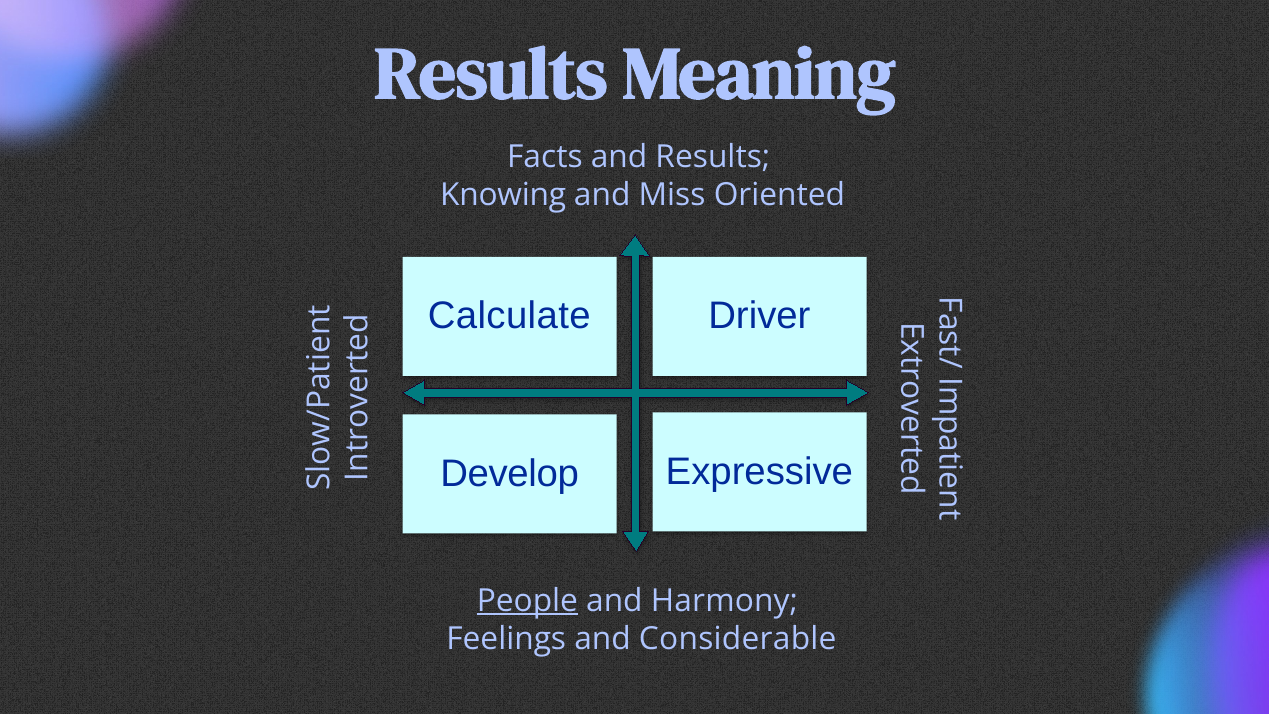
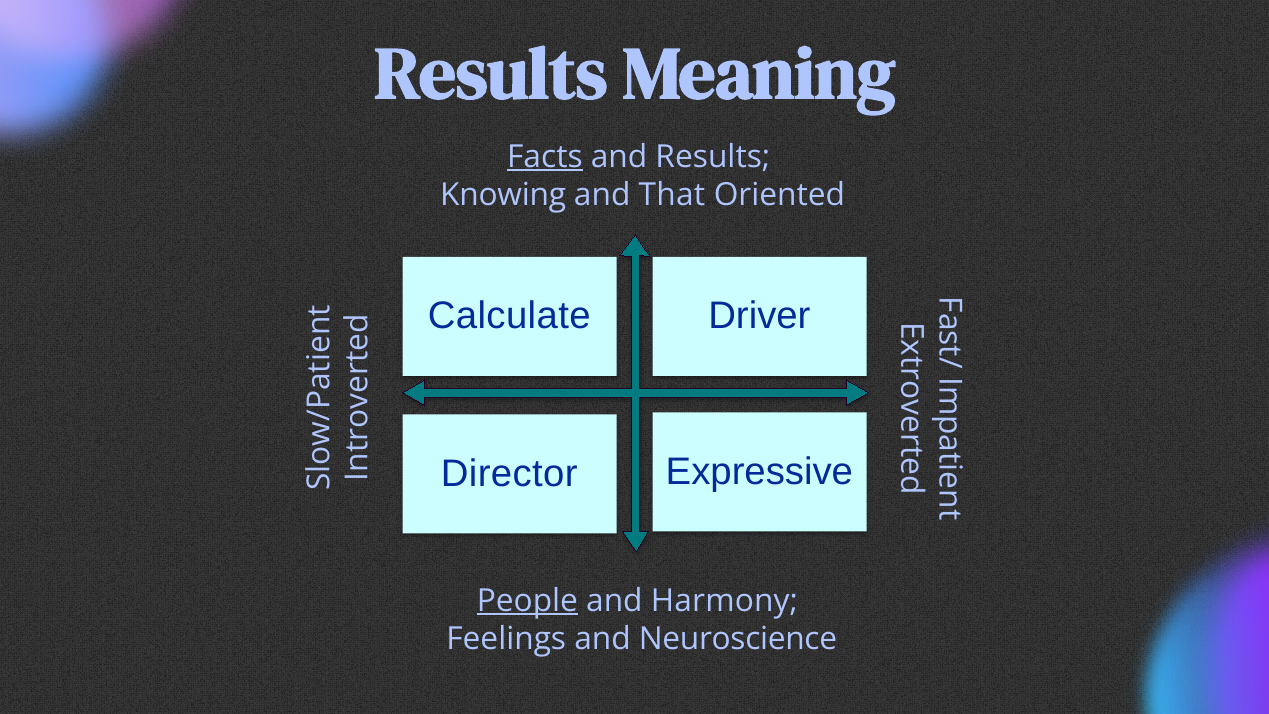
Facts underline: none -> present (545, 157)
Miss: Miss -> That (672, 195)
Develop: Develop -> Director (509, 473)
Considerable: Considerable -> Neuroscience (738, 639)
